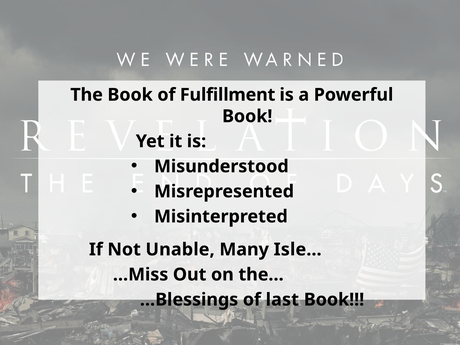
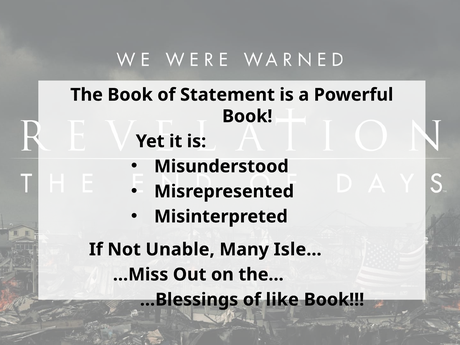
Fulfillment: Fulfillment -> Statement (227, 95)
last: last -> like (282, 300)
